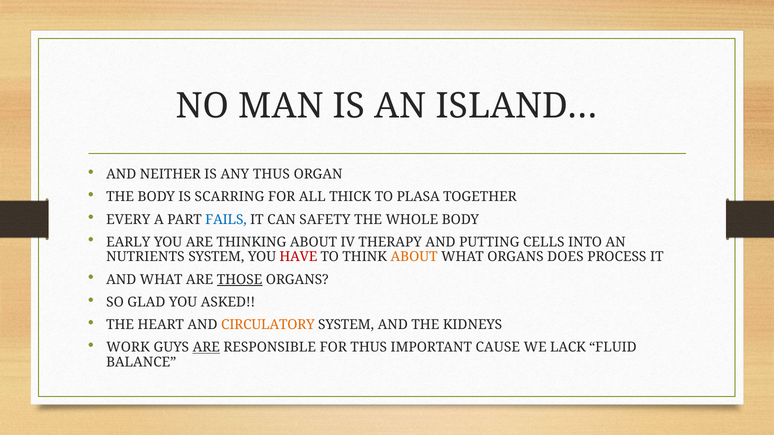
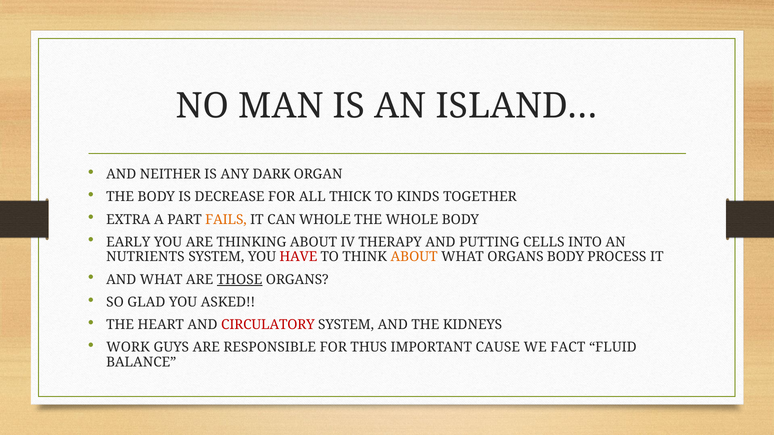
ANY THUS: THUS -> DARK (272, 174)
SCARRING: SCARRING -> DECREASE (230, 197)
PLASA: PLASA -> KINDS (418, 197)
EVERY: EVERY -> EXTRA (128, 220)
FAILS colour: blue -> orange (226, 220)
CAN SAFETY: SAFETY -> WHOLE (325, 220)
ORGANS DOES: DOES -> BODY (566, 257)
CIRCULATORY colour: orange -> red (268, 325)
ARE underline: present -> none (206, 348)
LACK: LACK -> FACT (568, 348)
